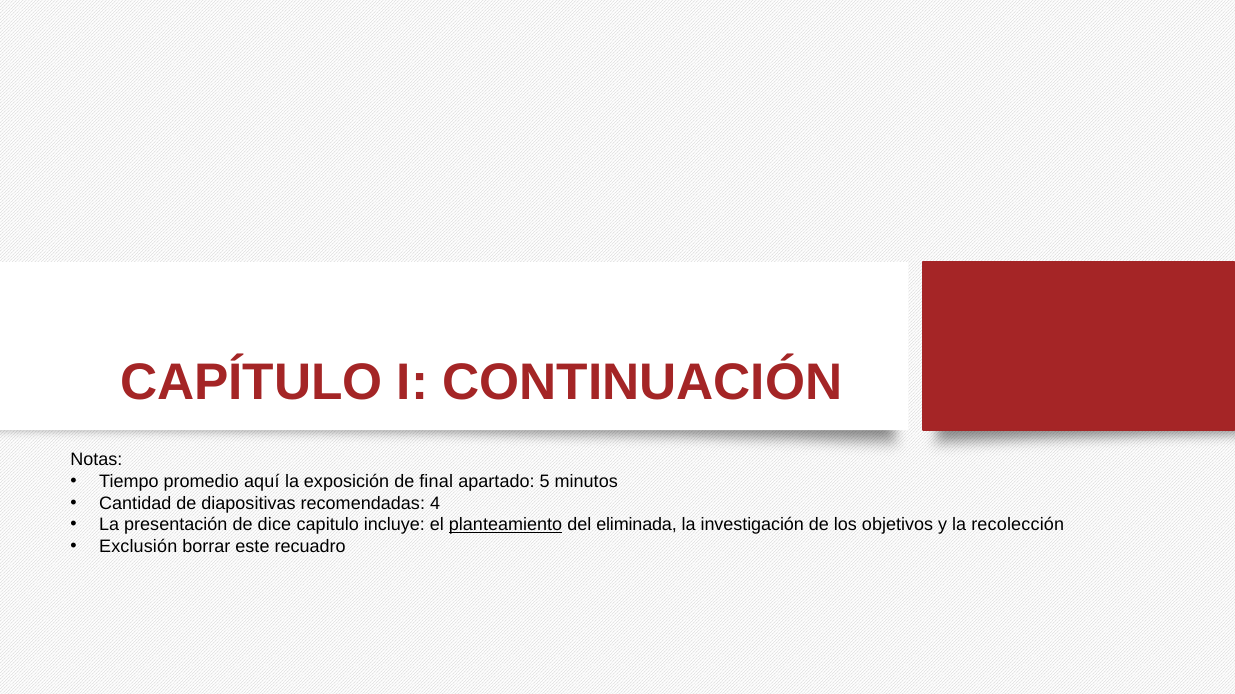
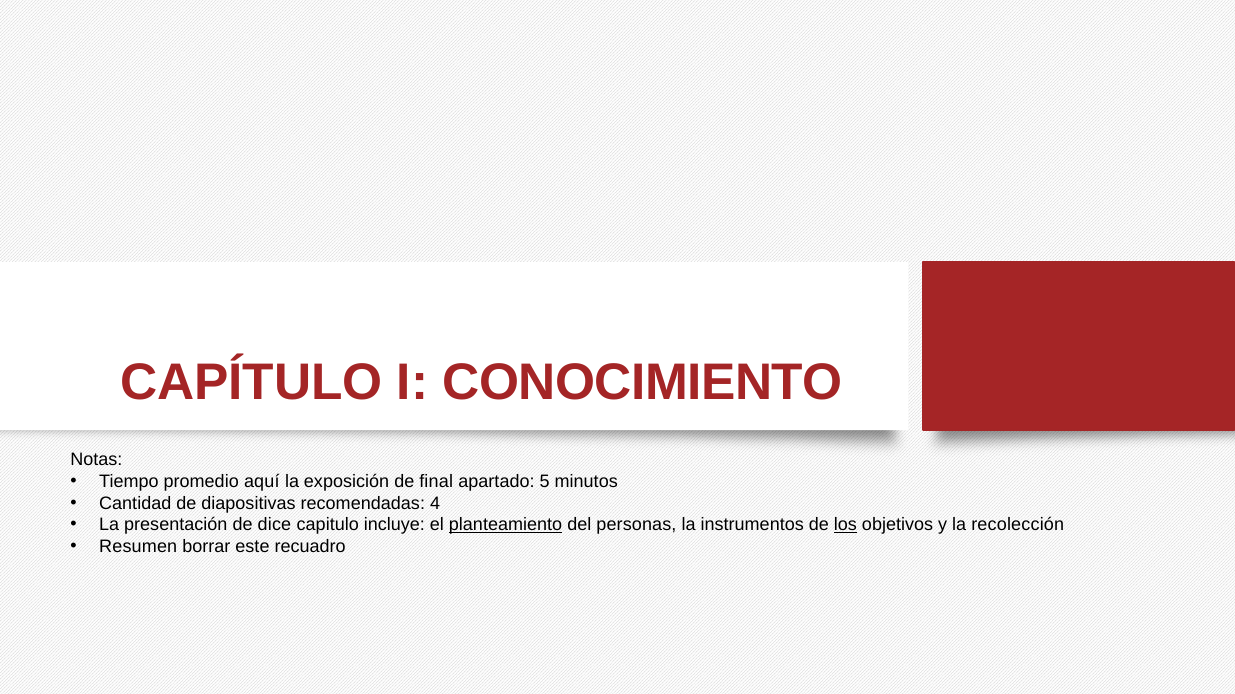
CONTINUACIÓN: CONTINUACIÓN -> CONOCIMIENTO (643, 383)
eliminada: eliminada -> personas (636, 525)
investigación: investigación -> instrumentos (752, 525)
los underline: none -> present (845, 525)
Exclusión: Exclusión -> Resumen (138, 547)
